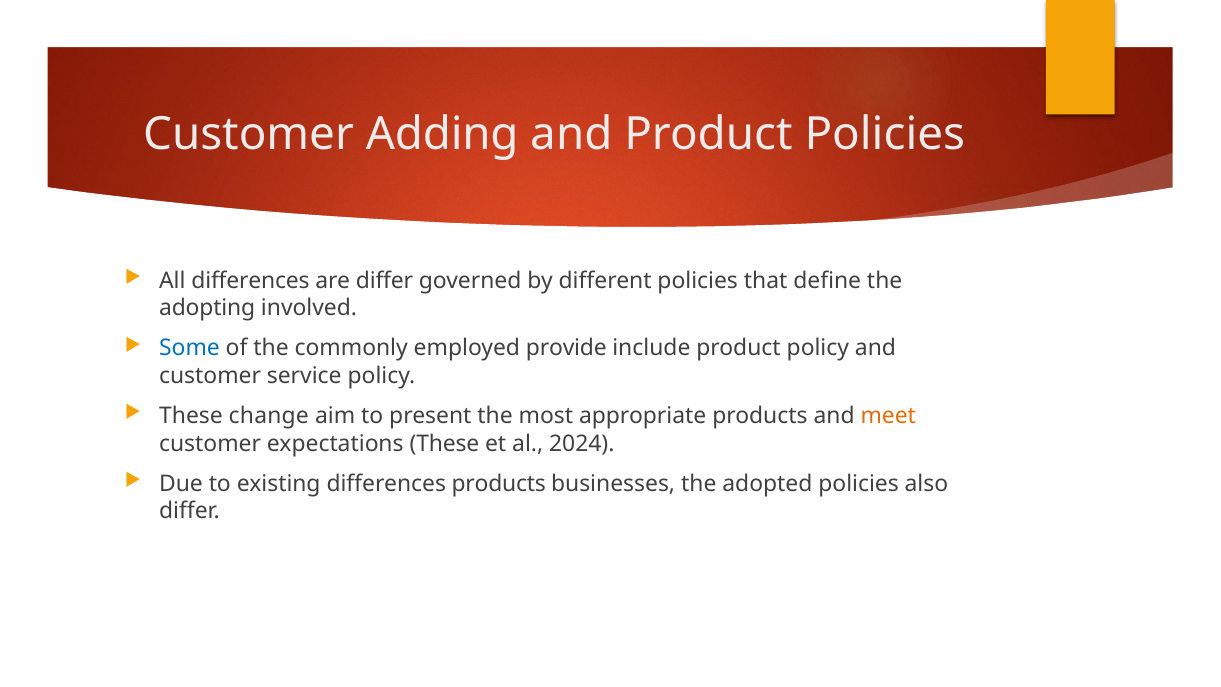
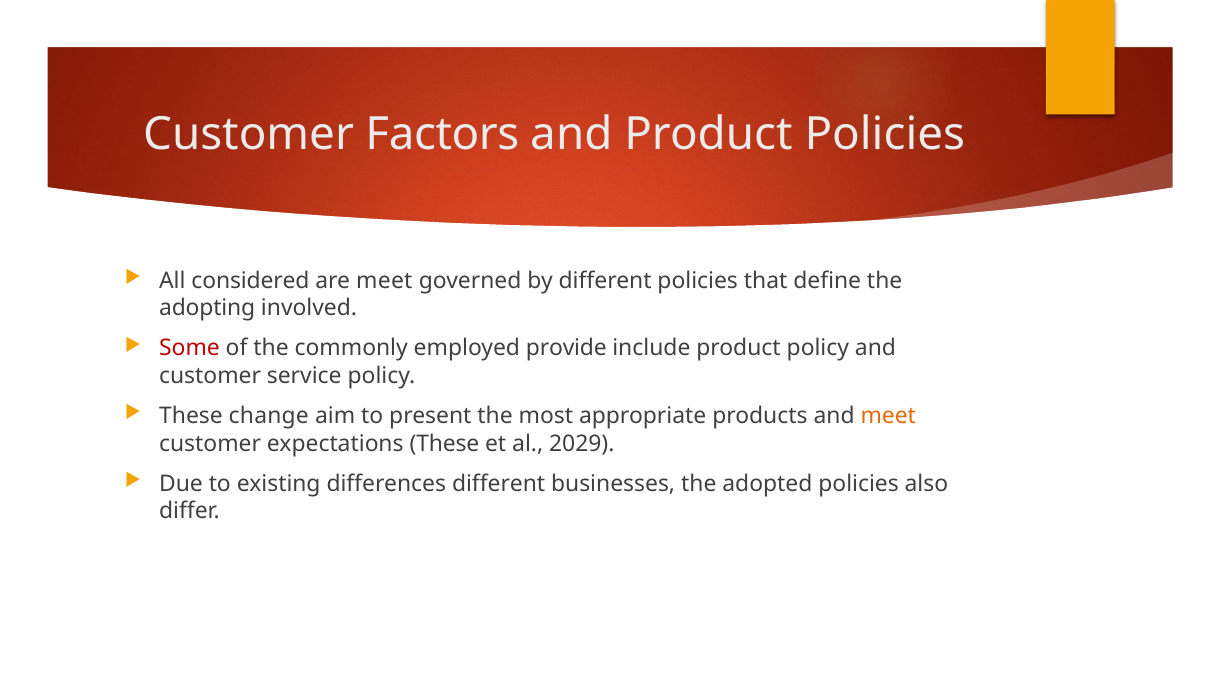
Adding: Adding -> Factors (442, 135)
All differences: differences -> considered (250, 281)
are differ: differ -> meet (384, 281)
Some colour: blue -> red (190, 348)
2024: 2024 -> 2029 (582, 443)
differences products: products -> different (499, 484)
